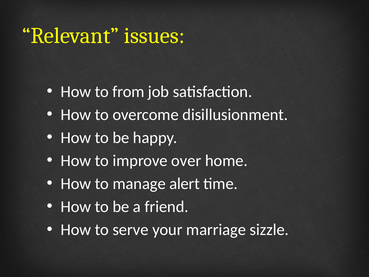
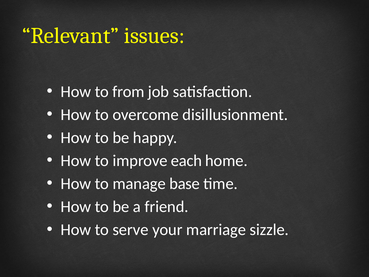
over: over -> each (186, 161)
alert: alert -> base (185, 184)
